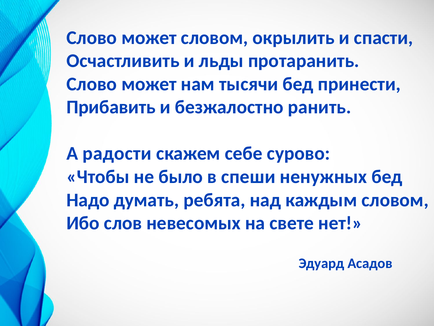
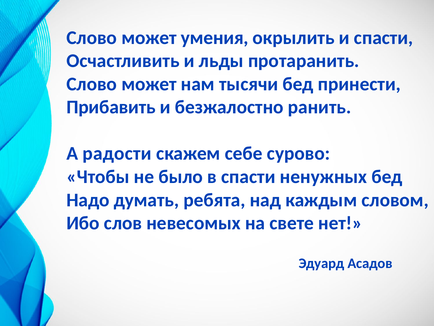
может словом: словом -> умения (215, 38)
в спеши: спеши -> спасти (248, 177)
